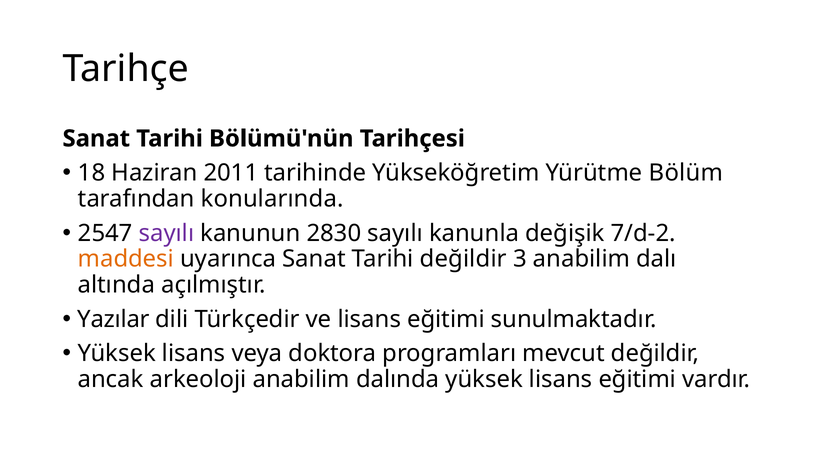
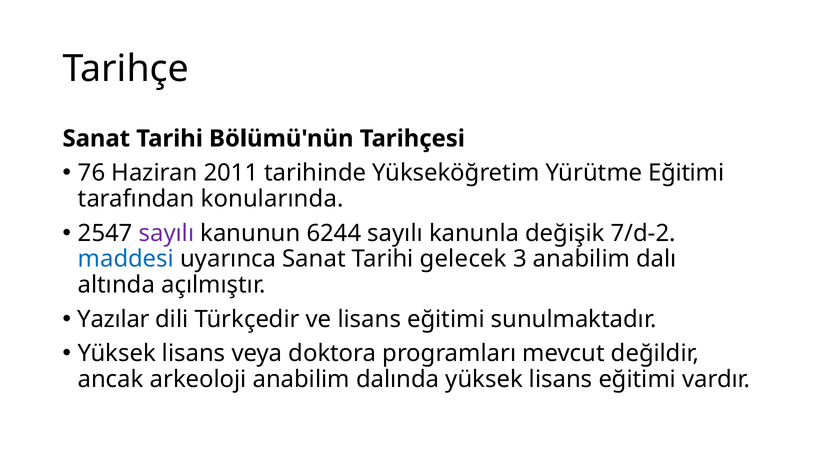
18: 18 -> 76 (92, 173)
Yürütme Bölüm: Bölüm -> Eğitimi (686, 173)
2830: 2830 -> 6244 (334, 233)
maddesi colour: orange -> blue (126, 259)
Tarihi değildir: değildir -> gelecek (463, 259)
